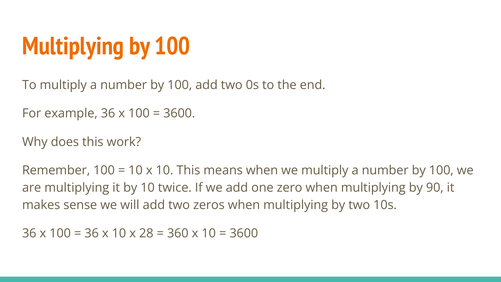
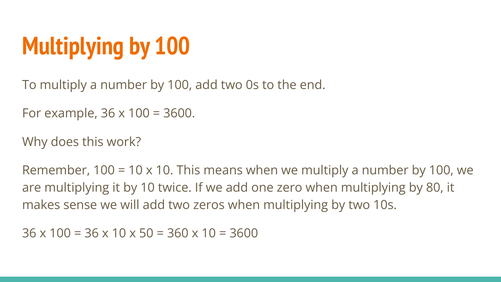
90: 90 -> 80 (435, 188)
28: 28 -> 50 (146, 233)
